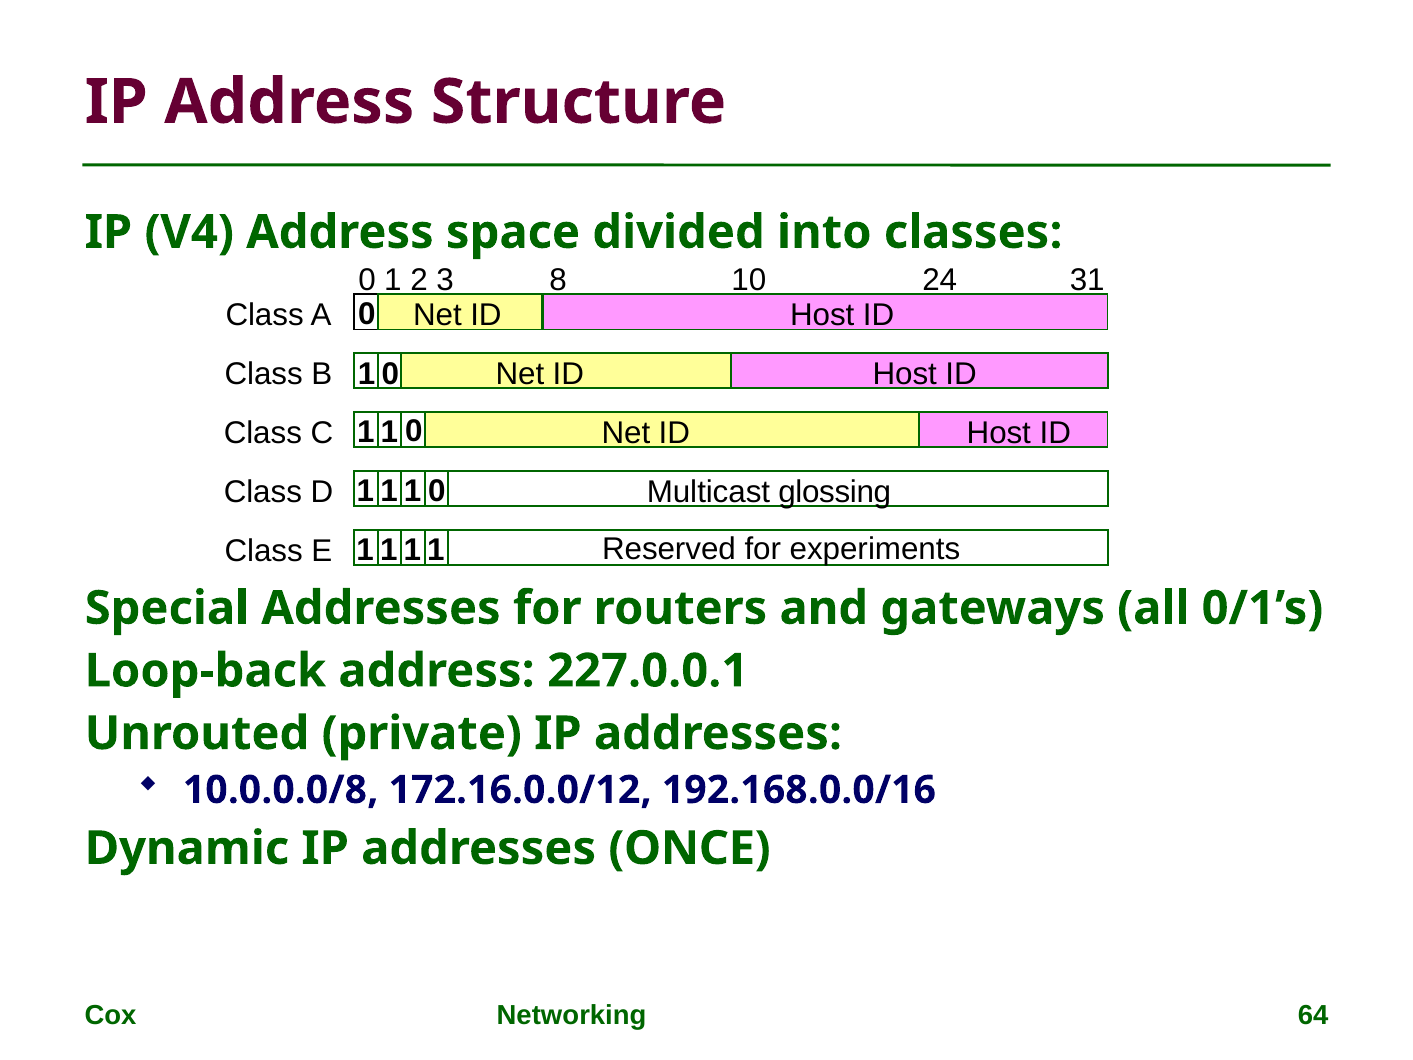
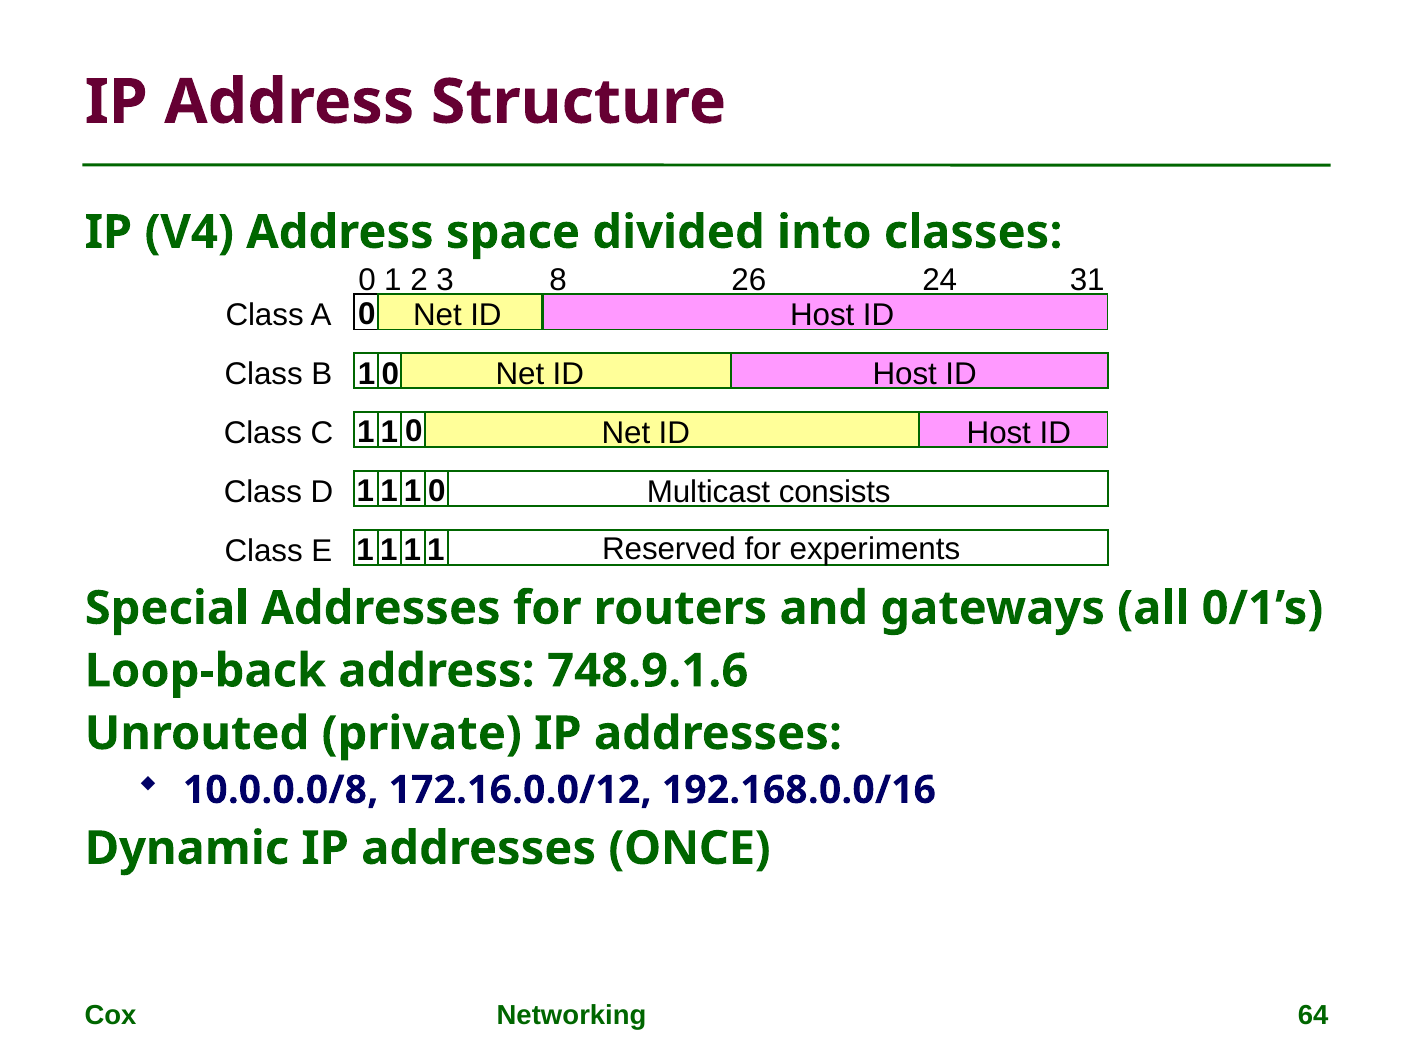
8 10: 10 -> 26 (749, 280)
glossing: glossing -> consists (835, 492)
227.0.0.1: 227.0.0.1 -> 748.9.1.6 (648, 671)
